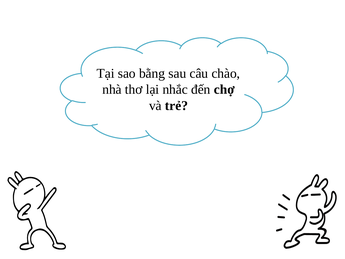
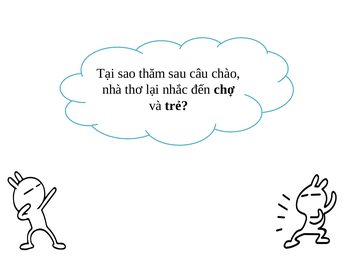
bằng: bằng -> thăm (152, 73)
